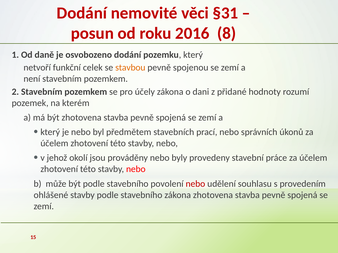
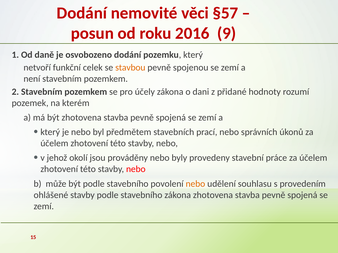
§31: §31 -> §57 (225, 13)
8: 8 -> 9 (227, 33)
nebo colour: red -> orange (195, 184)
